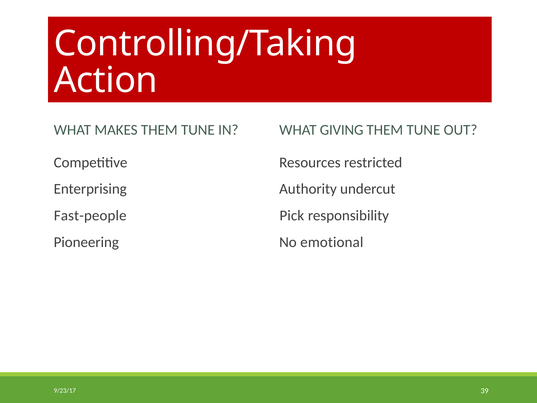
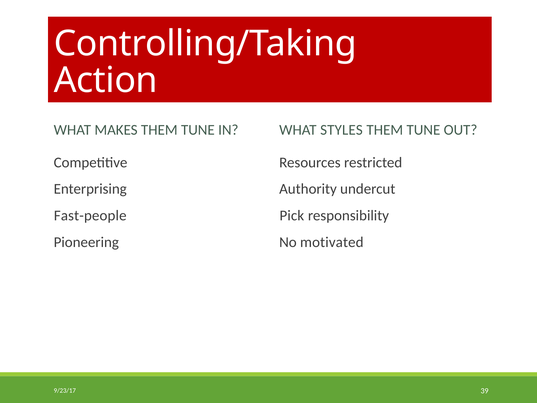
GIVING: GIVING -> STYLES (341, 130)
emotional: emotional -> motivated (332, 242)
